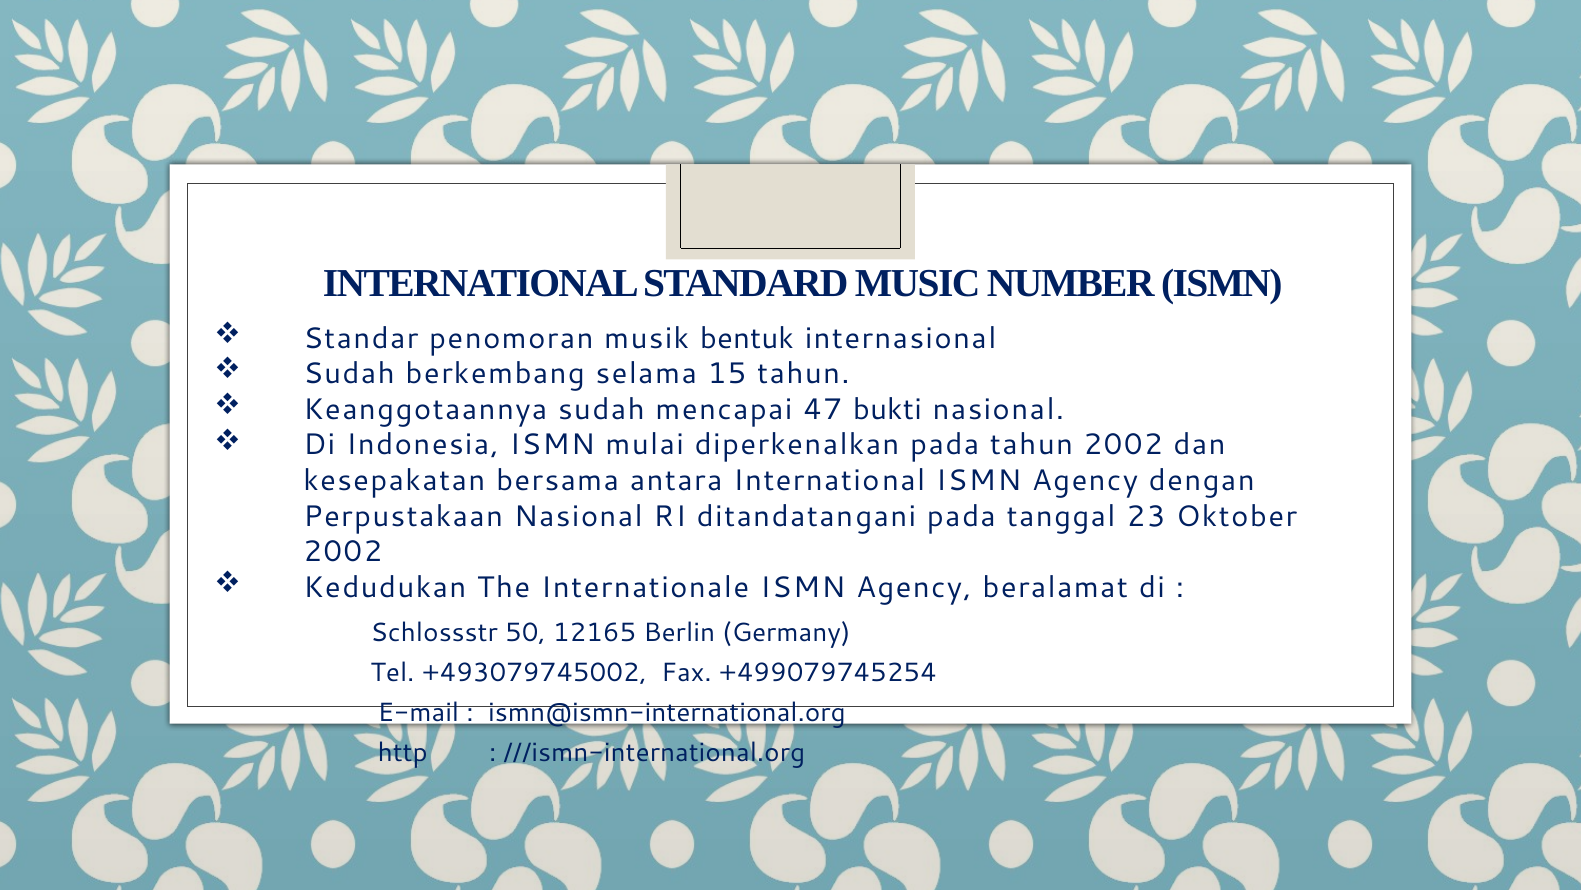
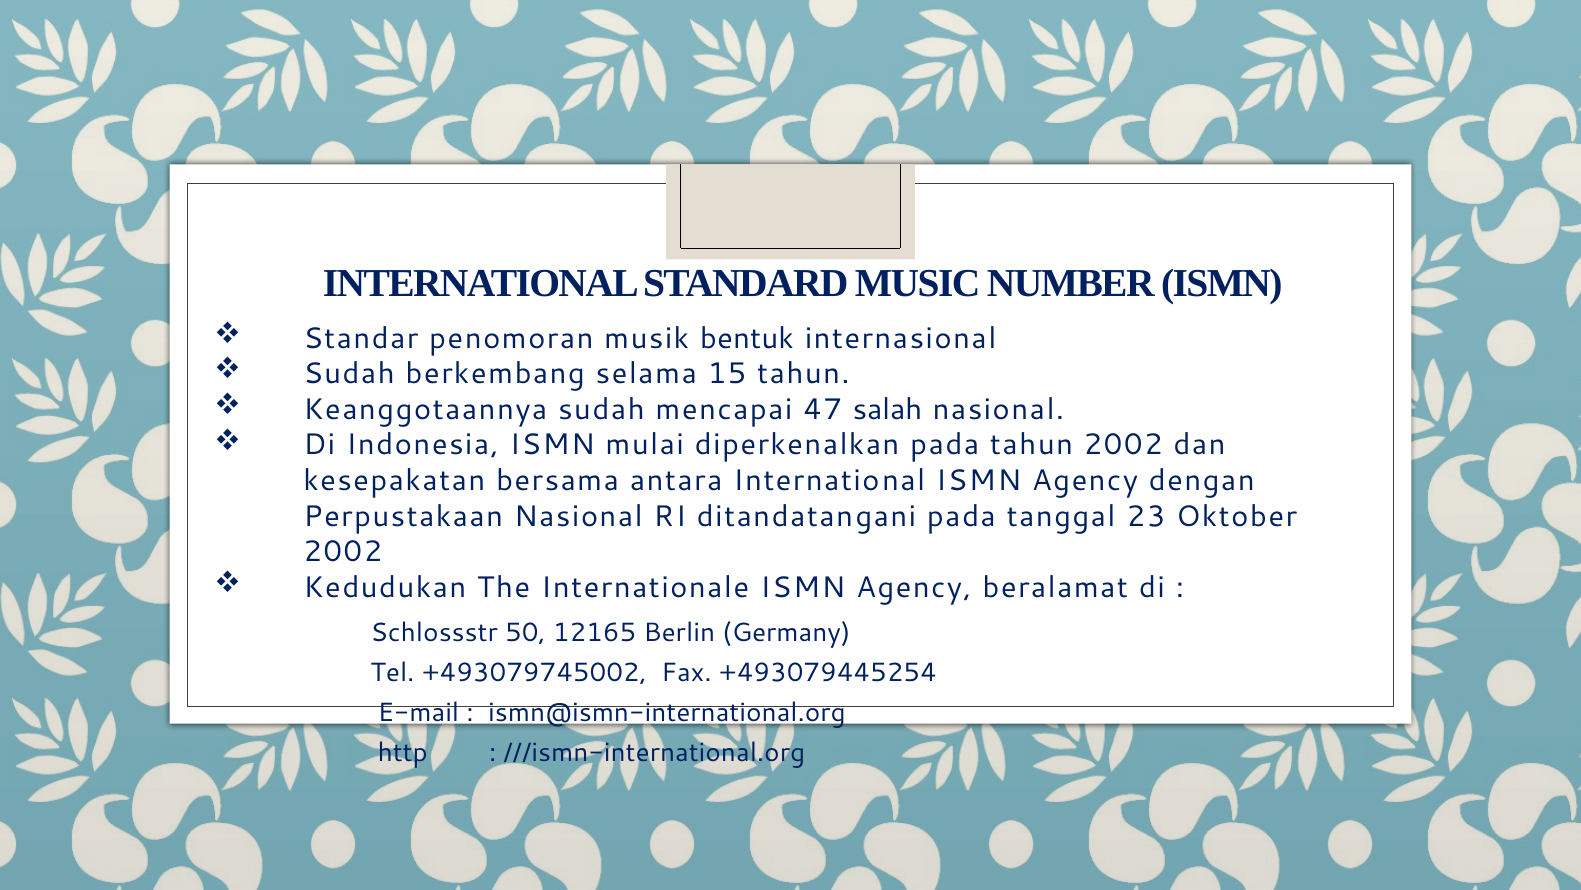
bukti: bukti -> salah (888, 409)
+499079745254: +499079745254 -> +493079445254 (828, 672)
